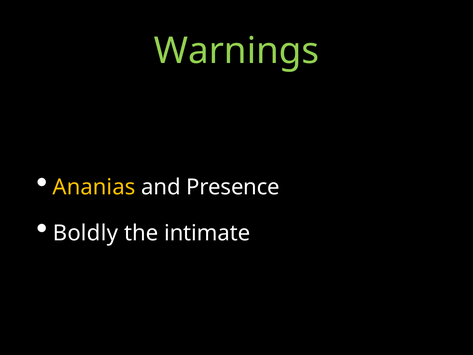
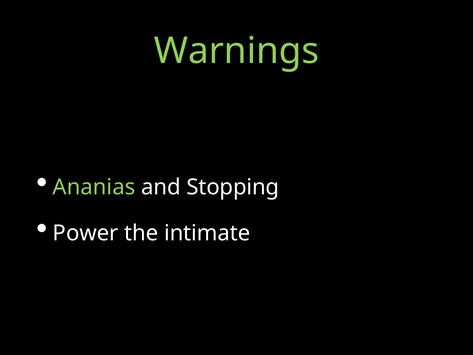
Ananias colour: yellow -> light green (94, 187)
Presence: Presence -> Stopping (233, 187)
Boldly: Boldly -> Power (86, 233)
